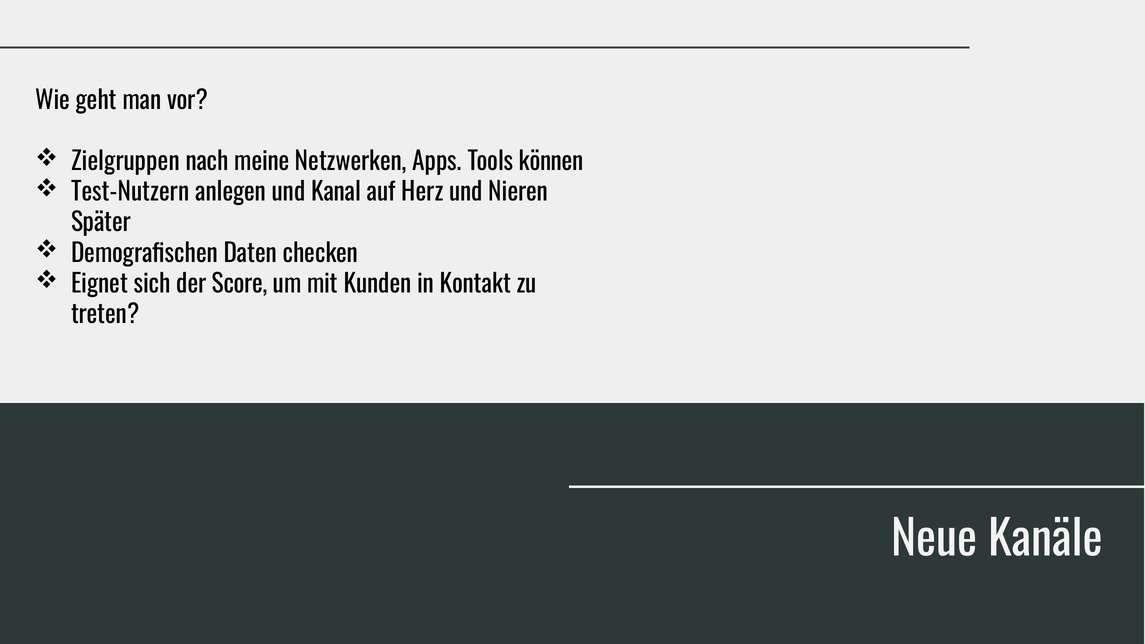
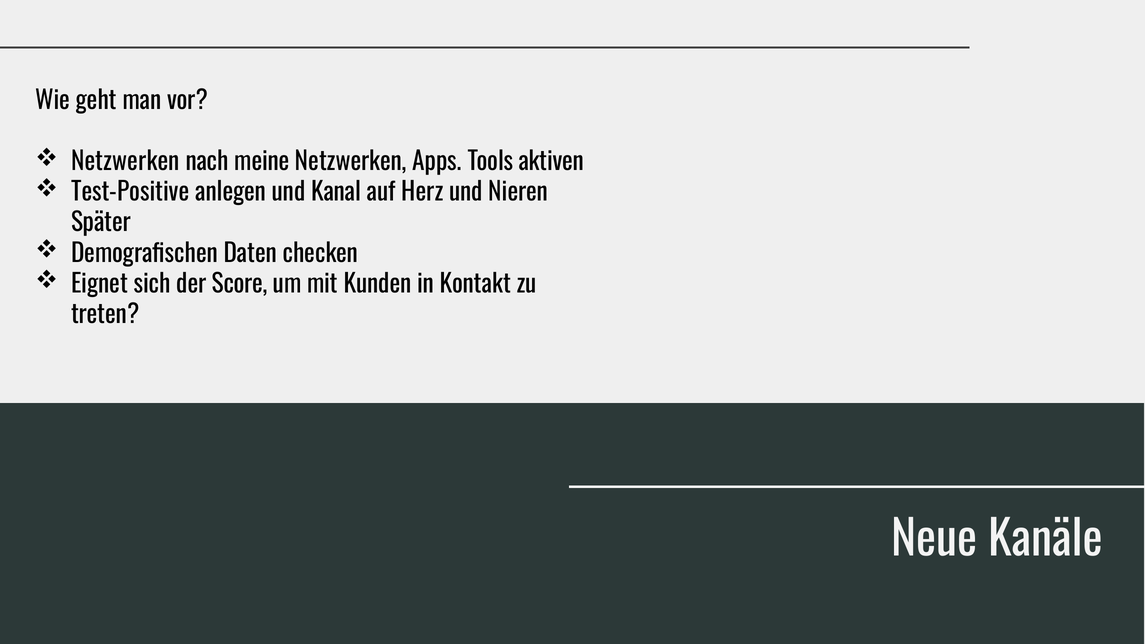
Zielgruppen: Zielgruppen -> Netzwerken (125, 162)
können: können -> aktiven (551, 162)
Test-Nutzern: Test-Nutzern -> Test-Positive (130, 193)
